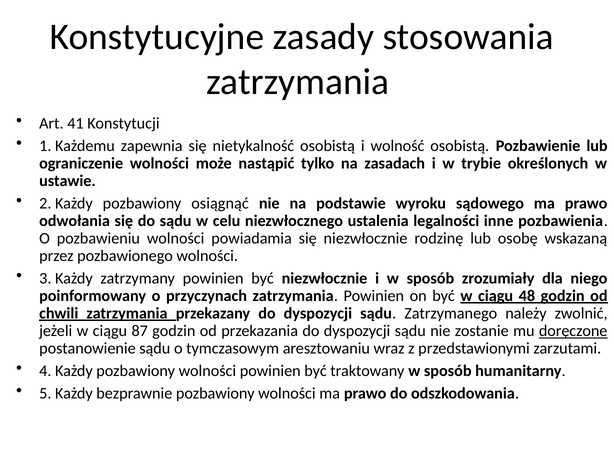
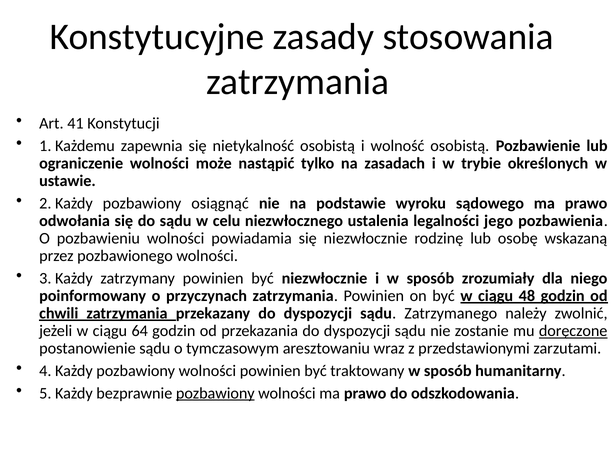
inne: inne -> jego (499, 221)
87: 87 -> 64 (140, 331)
pozbawiony underline: none -> present (215, 393)
